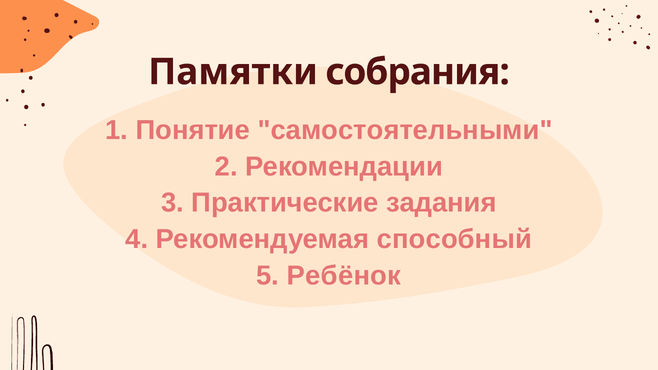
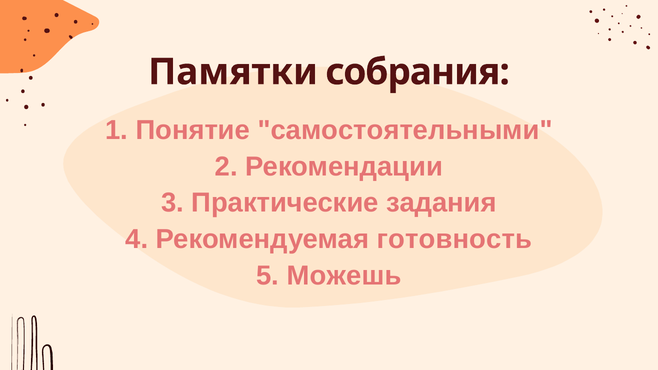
способный: способный -> готовность (454, 239)
Ребёнок: Ребёнок -> Можешь (344, 276)
